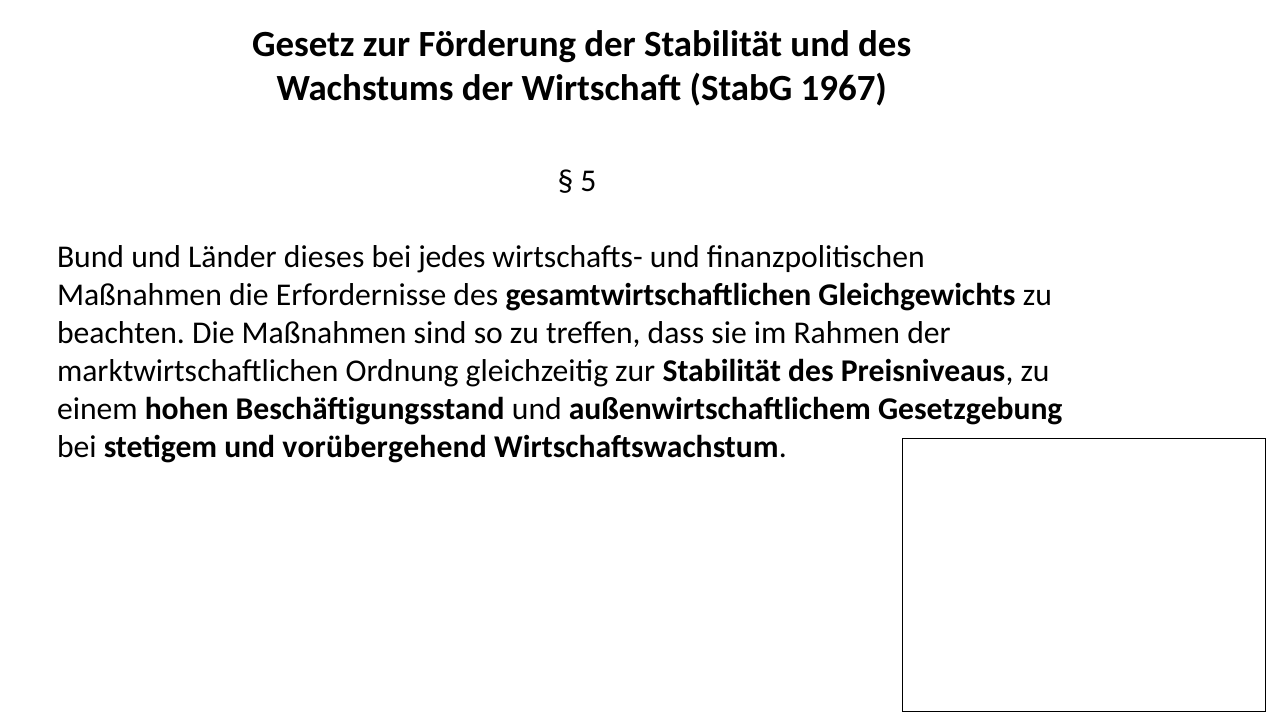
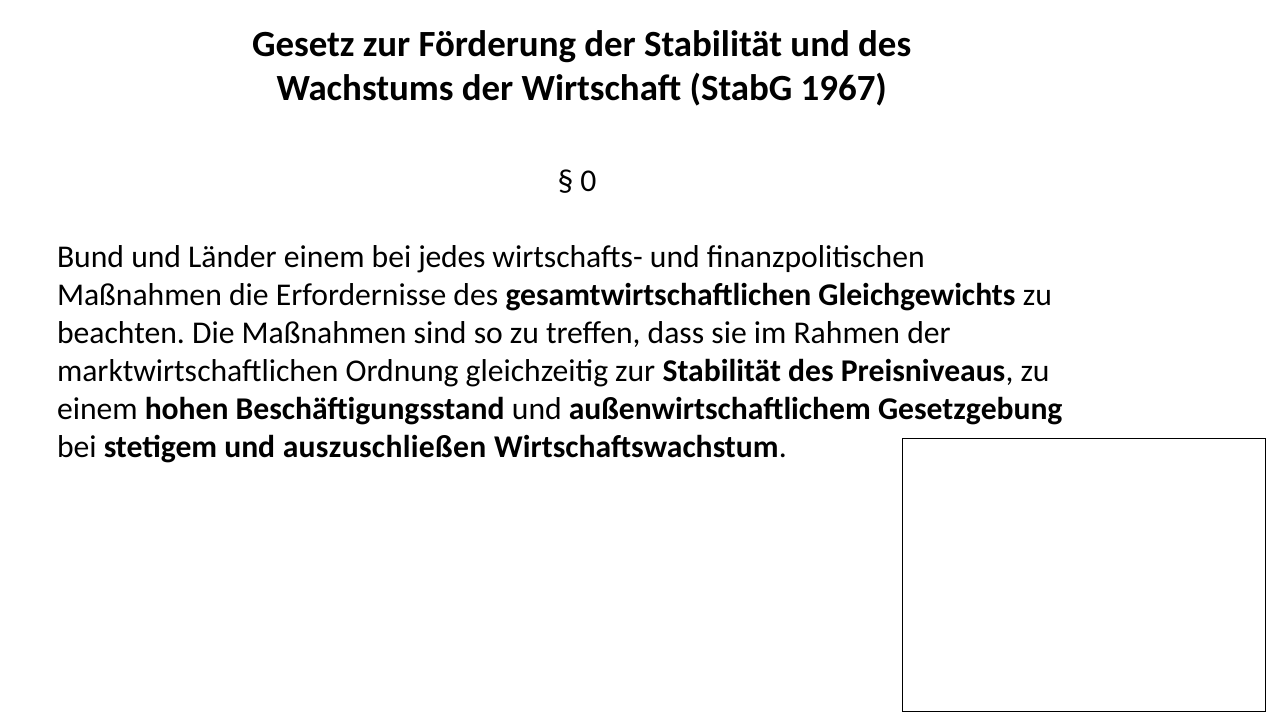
5: 5 -> 0 (588, 181)
Länder dieses: dieses -> einem (324, 257)
vorübergehend: vorübergehend -> auszuschließen (385, 447)
